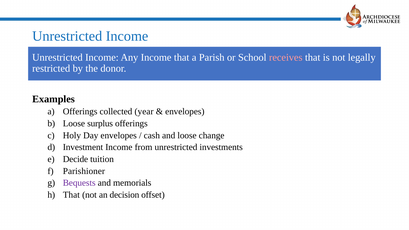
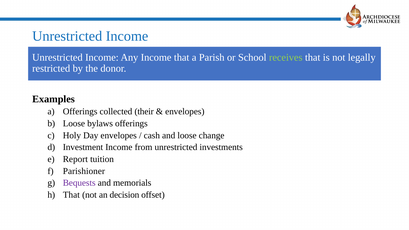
receives colour: pink -> light green (286, 57)
year: year -> their (144, 112)
surplus: surplus -> bylaws (100, 123)
Decide: Decide -> Report (75, 159)
